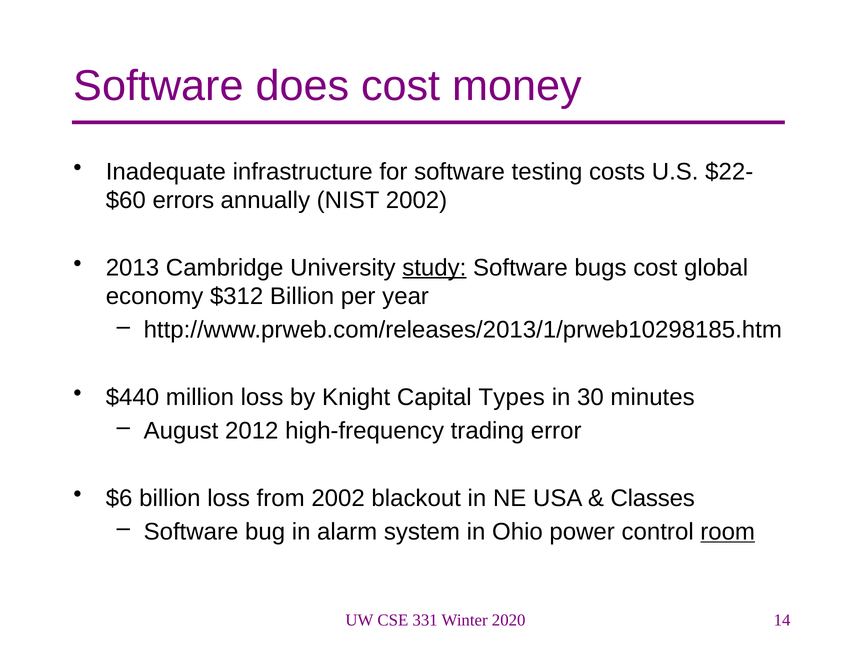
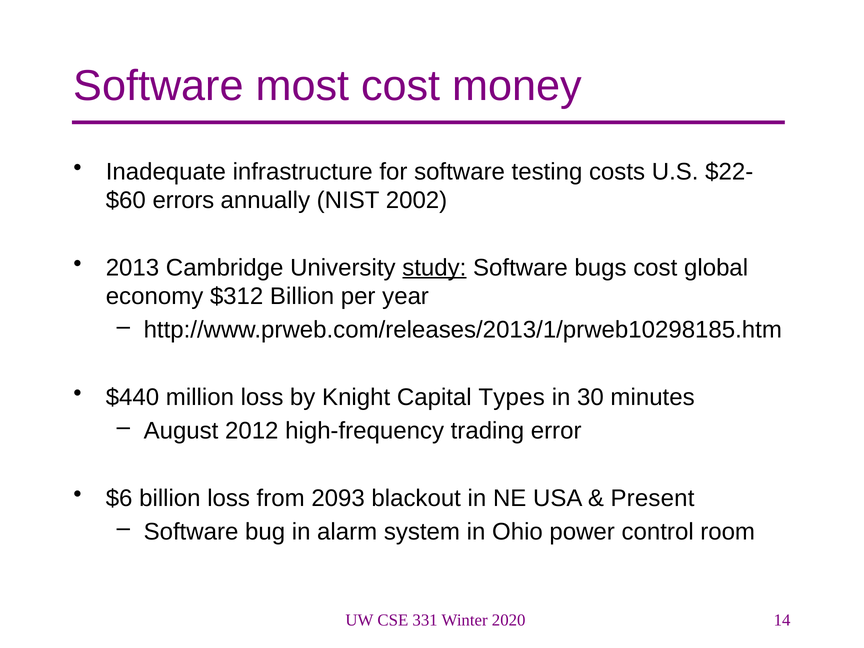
does: does -> most (302, 86)
from 2002: 2002 -> 2093 (338, 498)
Classes: Classes -> Present (652, 498)
room underline: present -> none (728, 532)
